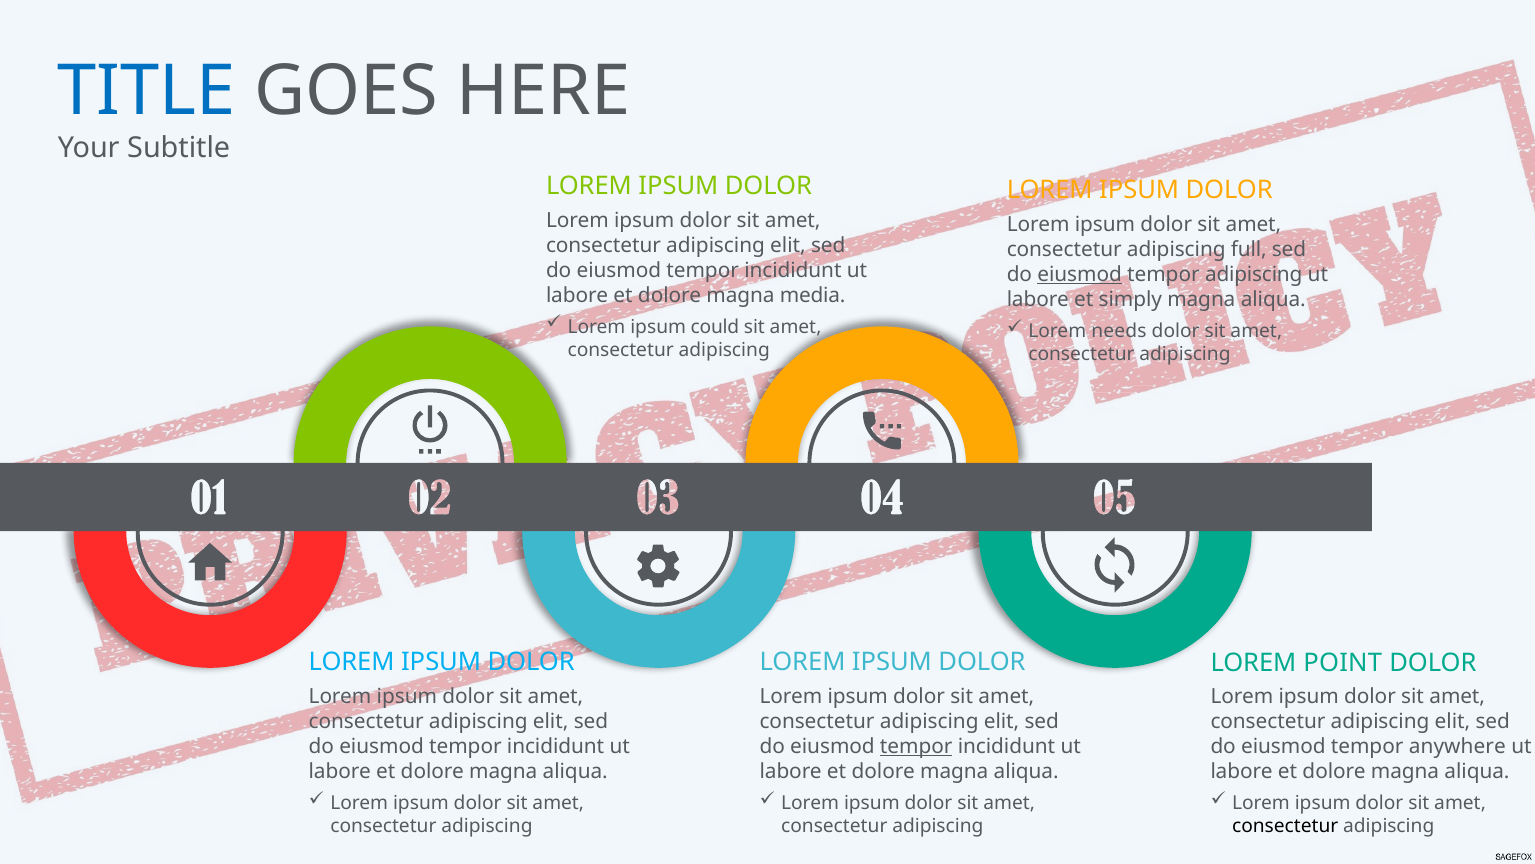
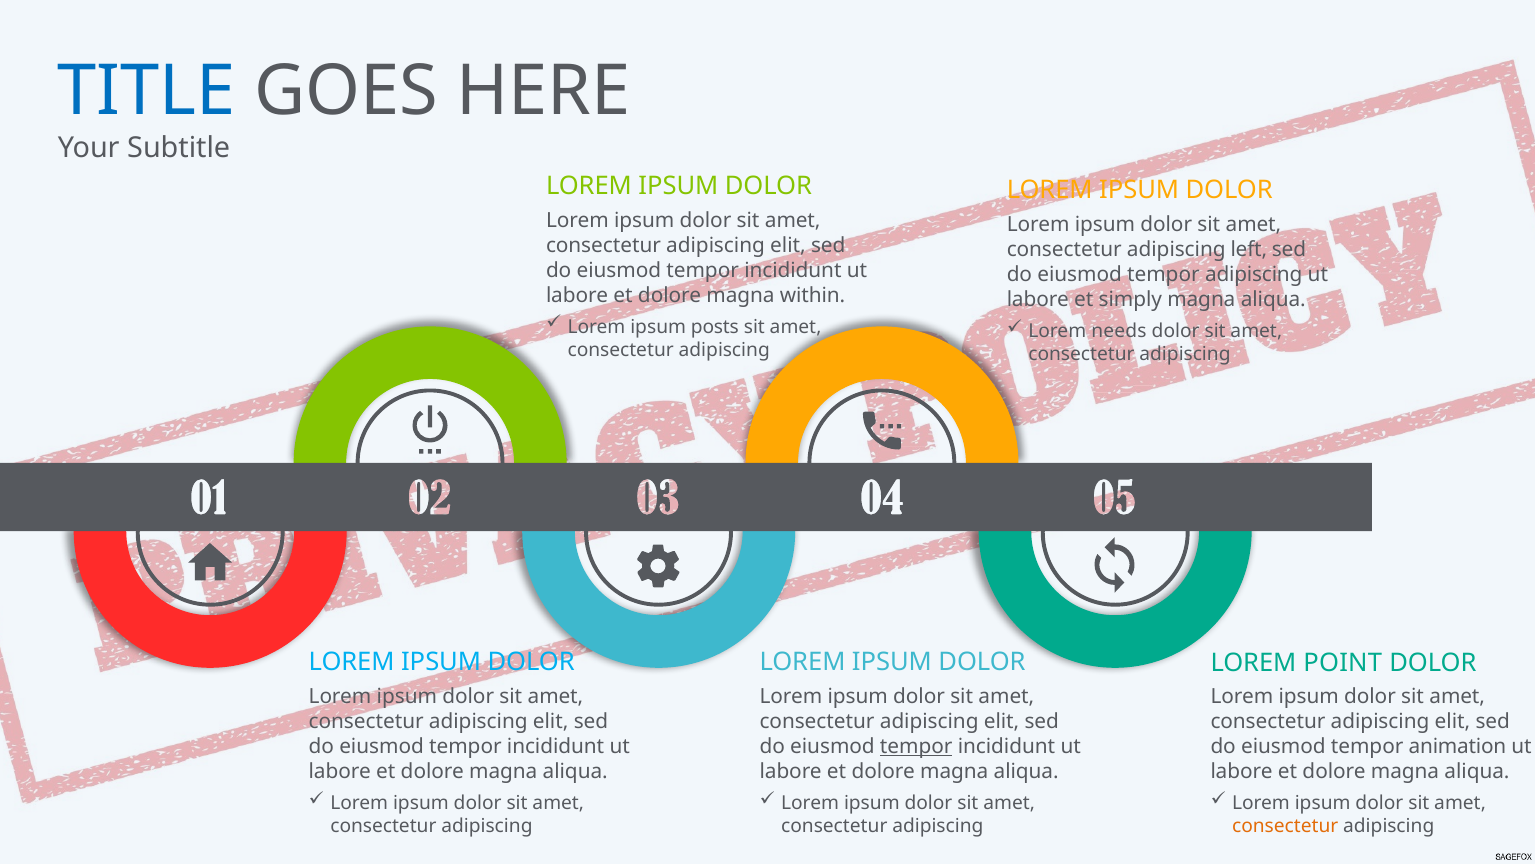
full: full -> left (1249, 249)
eiusmod underline: present -> none (1080, 274)
media: media -> within (813, 295)
could: could -> posts (715, 326)
anywhere: anywhere -> animation (1457, 747)
consectetur colour: black -> orange (1285, 826)
